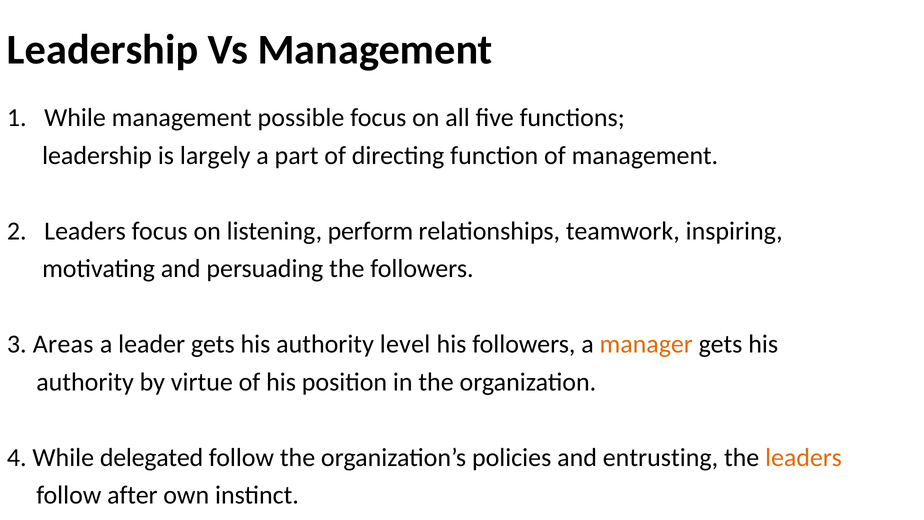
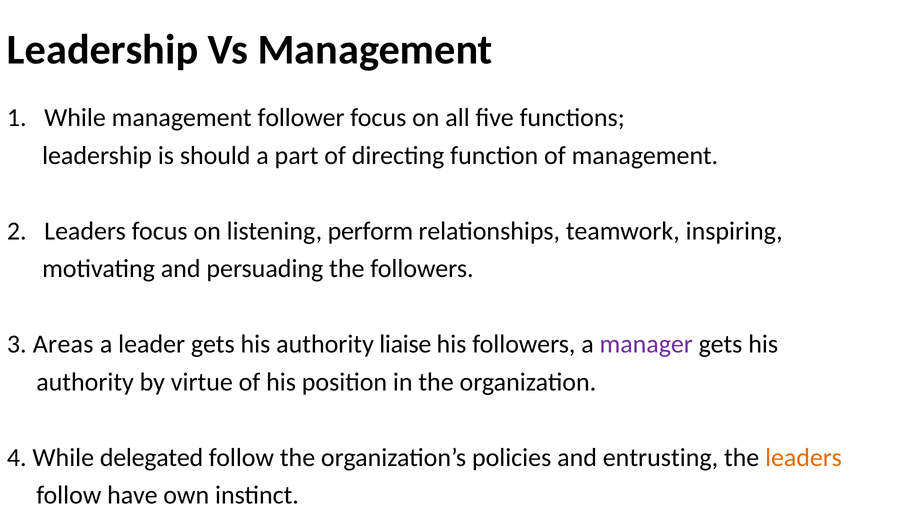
possible: possible -> follower (301, 118)
largely: largely -> should (215, 156)
level: level -> liaise (405, 344)
manager colour: orange -> purple (646, 344)
after: after -> have (132, 495)
